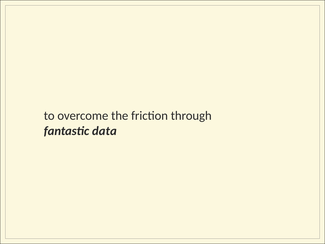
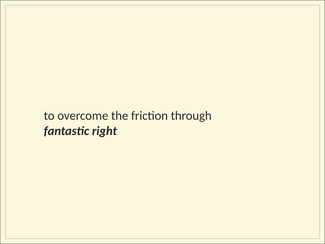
data: data -> right (104, 131)
